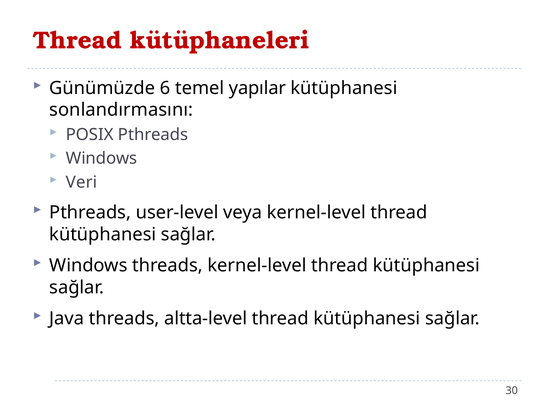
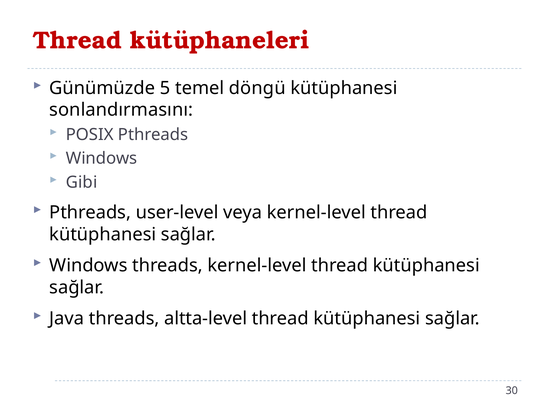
6: 6 -> 5 (165, 88)
yapılar: yapılar -> döngü (257, 88)
Veri: Veri -> Gibi (82, 183)
